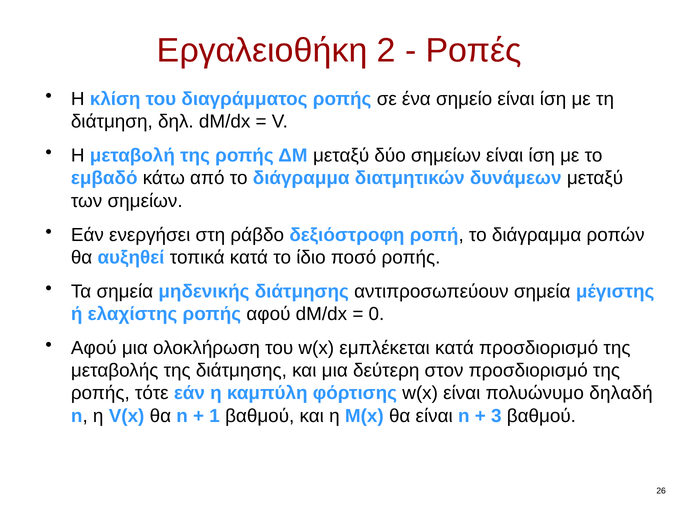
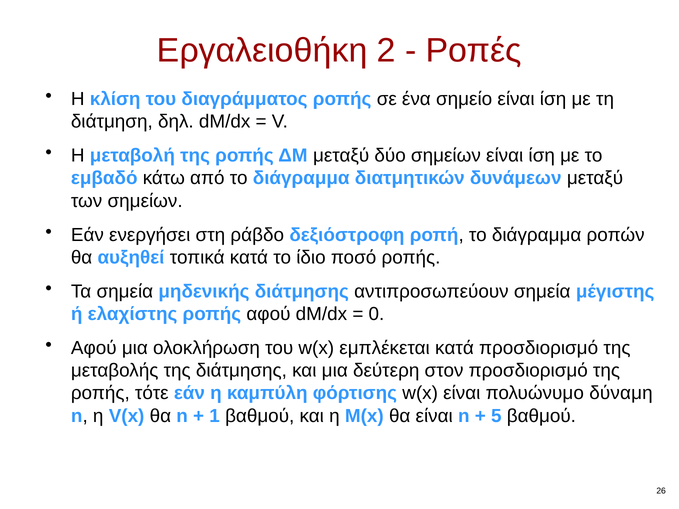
δηλαδή: δηλαδή -> δύναμη (621, 393)
3: 3 -> 5 (496, 416)
